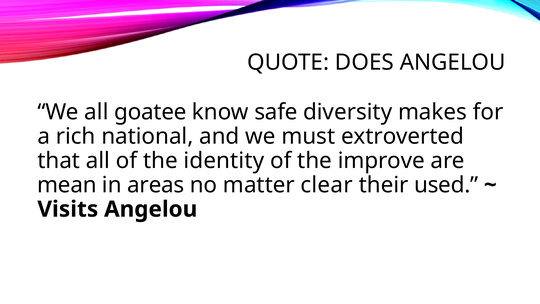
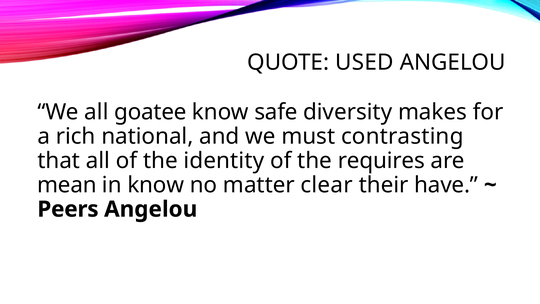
DOES: DOES -> USED (364, 62)
extroverted: extroverted -> contrasting (402, 136)
improve: improve -> requires (381, 161)
in areas: areas -> know (156, 185)
used: used -> have (446, 185)
Visits: Visits -> Peers (68, 209)
